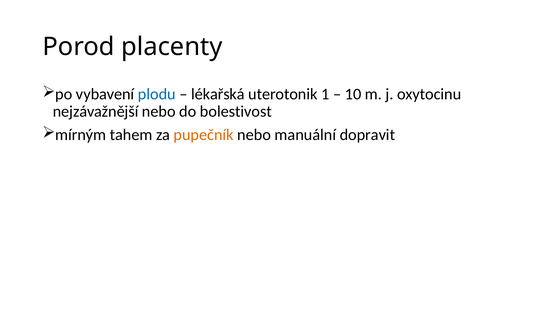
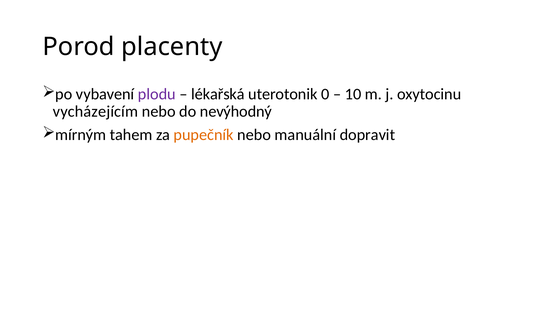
plodu colour: blue -> purple (157, 94)
1: 1 -> 0 (325, 94)
nejzávažnější: nejzávažnější -> vycházejícím (96, 112)
bolestivost: bolestivost -> nevýhodný (236, 112)
